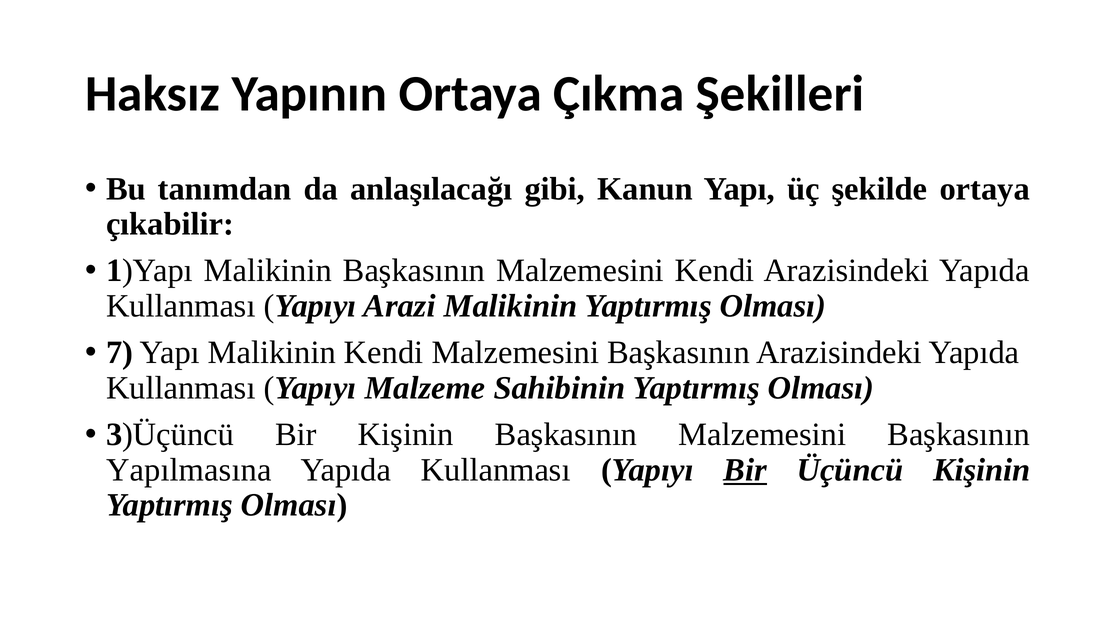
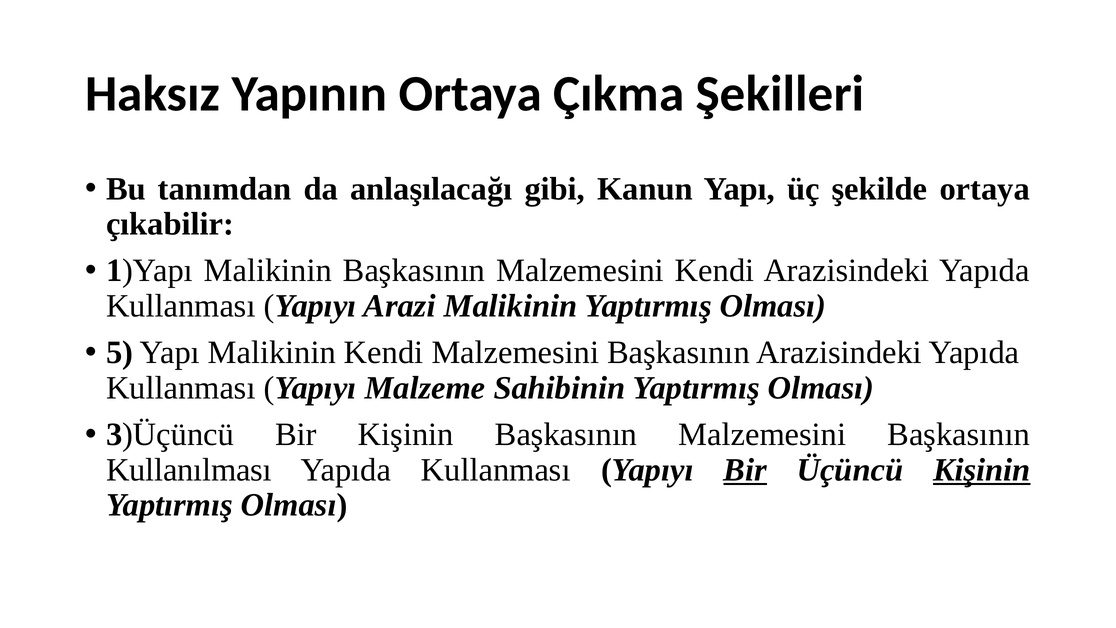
7: 7 -> 5 (120, 353)
Yapılmasına: Yapılmasına -> Kullanılması (189, 470)
Kişinin underline: none -> present (982, 470)
